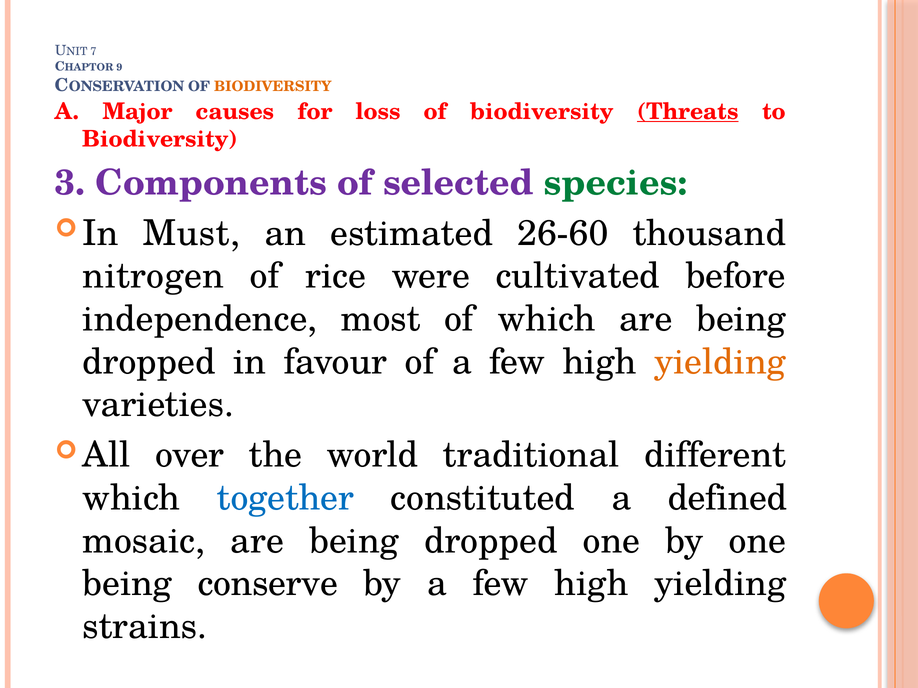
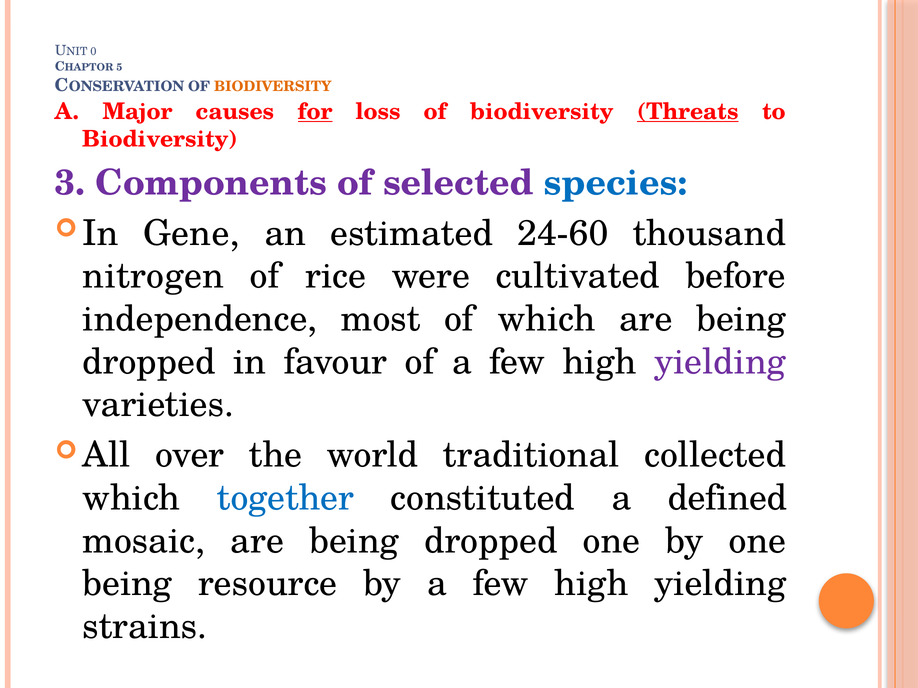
7: 7 -> 0 (93, 52)
9: 9 -> 5 (119, 68)
for underline: none -> present (315, 112)
species colour: green -> blue (616, 183)
Must: Must -> Gene (191, 234)
26-60: 26-60 -> 24-60 (563, 234)
yielding colour: orange -> purple (720, 362)
different: different -> collected (715, 455)
conserve: conserve -> resource (268, 584)
